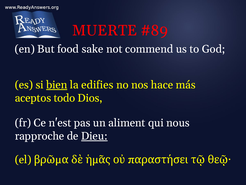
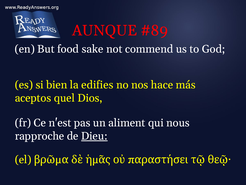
MUERTE: MUERTE -> AUNQUE (105, 30)
bien underline: present -> none (57, 85)
todo: todo -> quel (64, 98)
